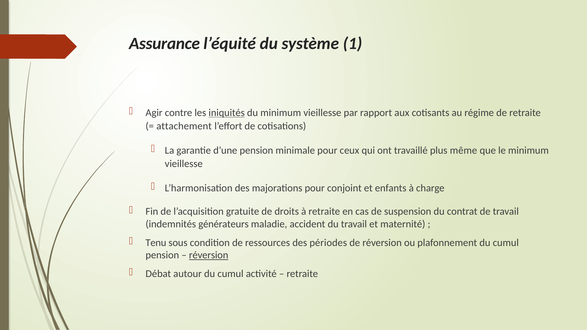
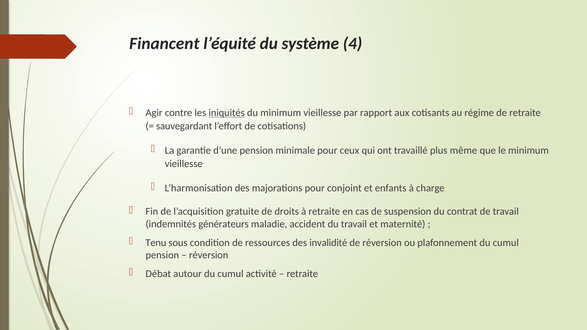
Assurance: Assurance -> Financent (164, 44)
1: 1 -> 4 (353, 44)
attachement: attachement -> sauvegardant (184, 126)
périodes: périodes -> invalidité (328, 243)
réversion underline: present -> none (209, 255)
